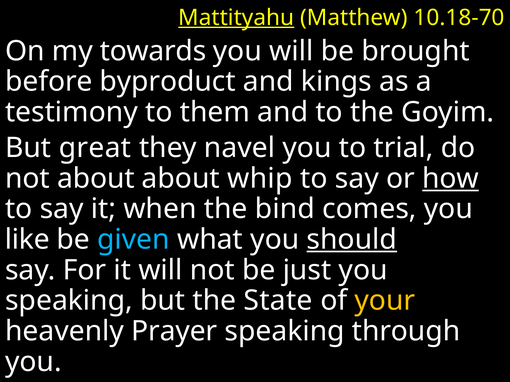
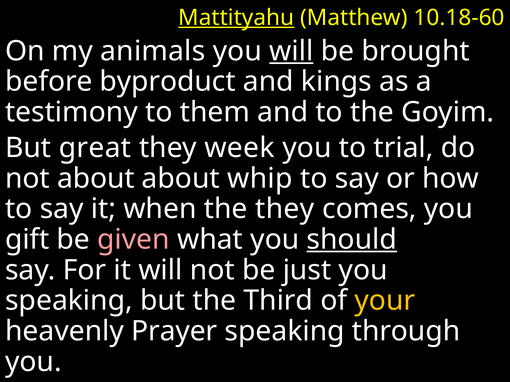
10.18-70: 10.18-70 -> 10.18-60 (459, 18)
towards: towards -> animals (153, 51)
will underline: none -> present (291, 51)
navel: navel -> week (239, 148)
how underline: present -> none (451, 179)
the bind: bind -> they (285, 209)
like: like -> gift (27, 240)
given colour: light blue -> pink (134, 240)
State: State -> Third (278, 301)
